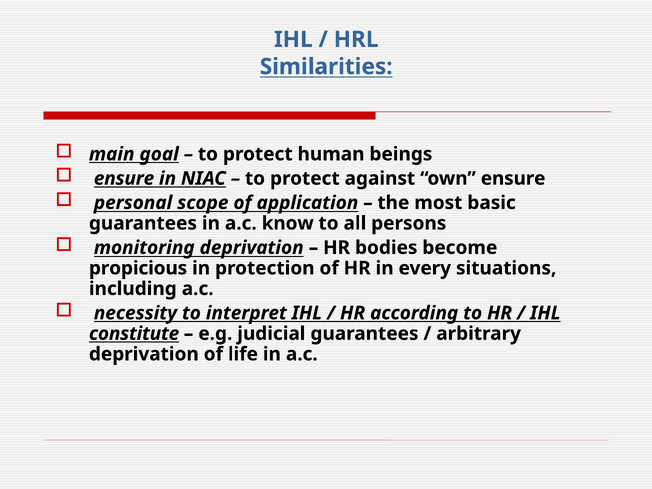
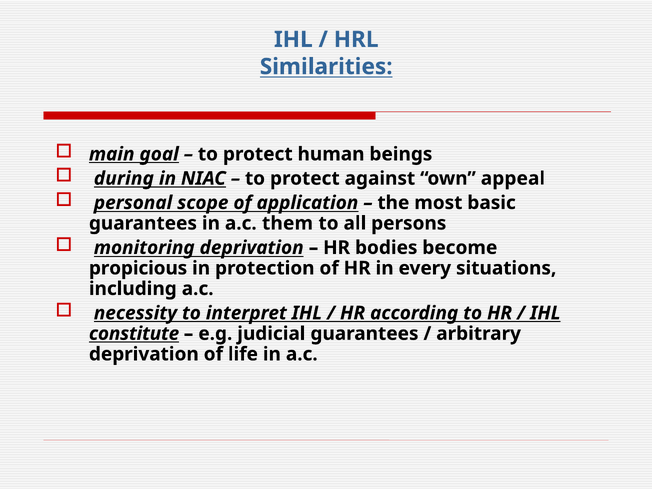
ensure: ensure -> during (124, 178)
own ensure: ensure -> appeal (513, 178)
know: know -> them (288, 223)
